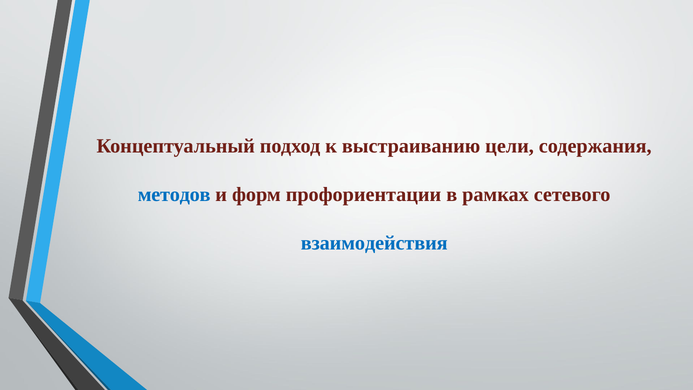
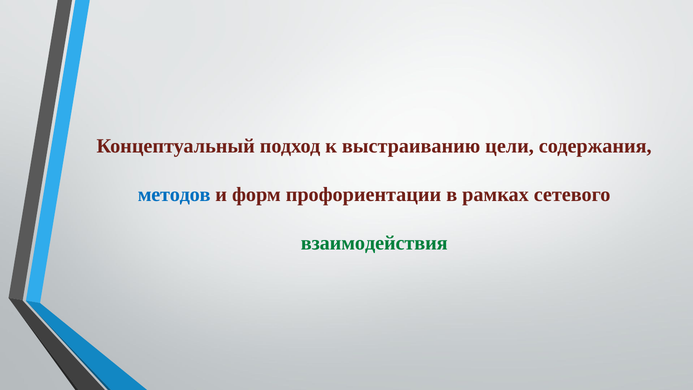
взаимодействия colour: blue -> green (374, 243)
